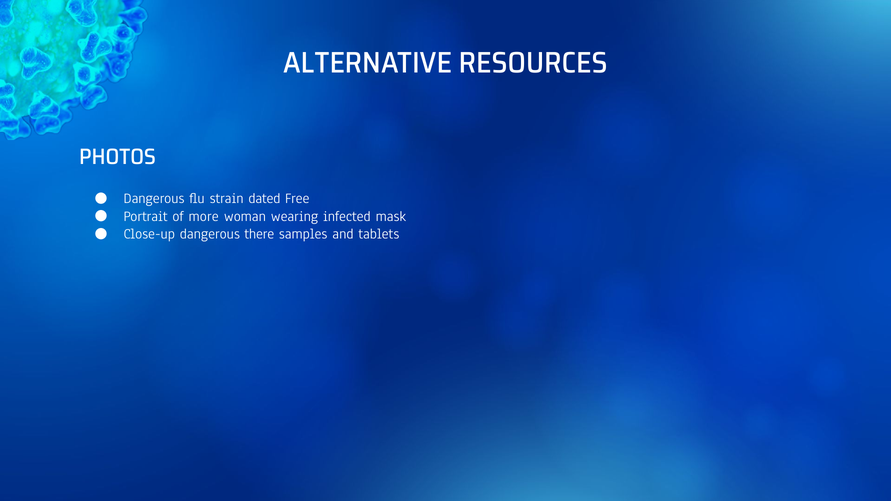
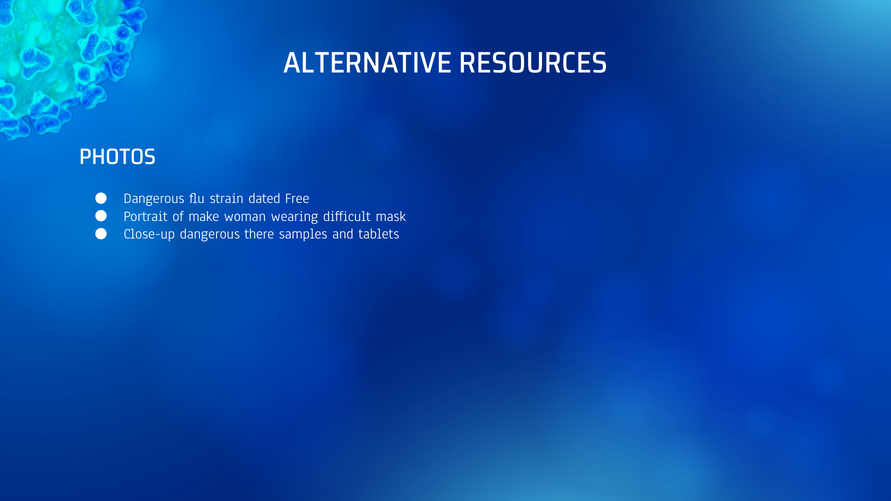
more: more -> make (204, 216)
infected: infected -> difficult (347, 216)
